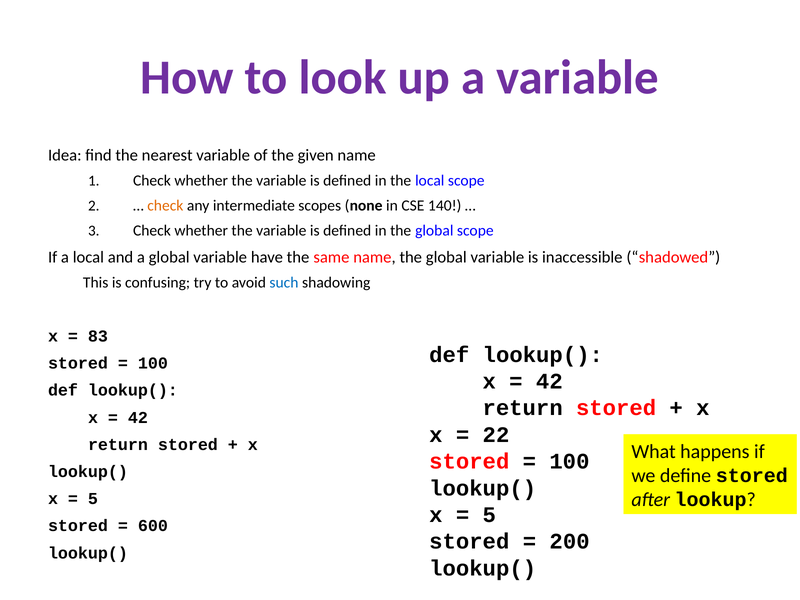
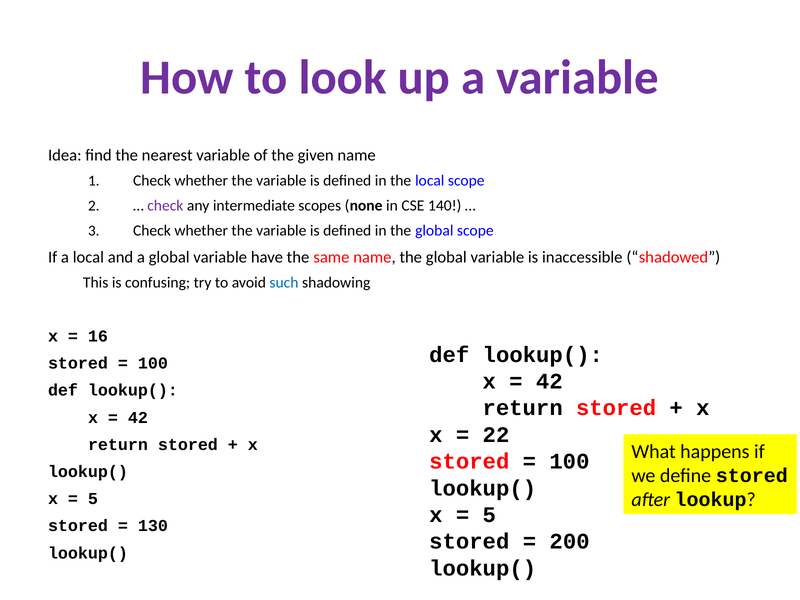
check colour: orange -> purple (165, 206)
83: 83 -> 16 (98, 336)
600: 600 -> 130 (153, 526)
